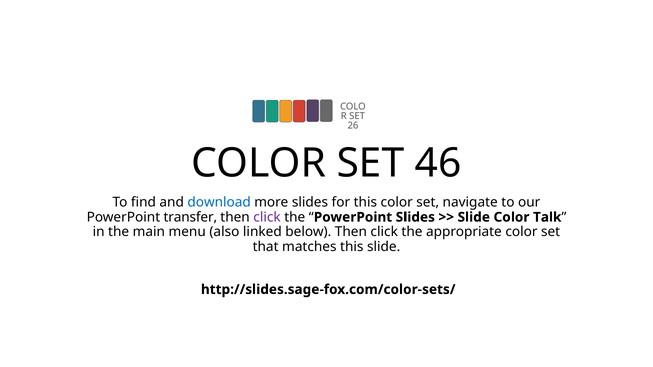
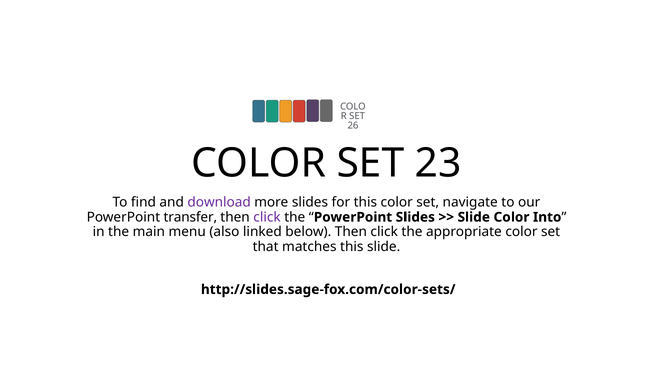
46: 46 -> 23 (438, 163)
download colour: blue -> purple (219, 203)
Talk: Talk -> Into (547, 217)
